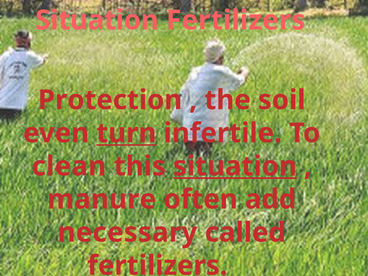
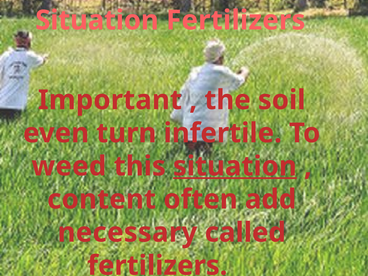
Protection: Protection -> Important (110, 100)
turn underline: present -> none (126, 133)
clean: clean -> weed (69, 166)
manure: manure -> content (102, 199)
